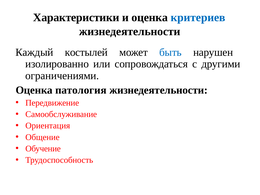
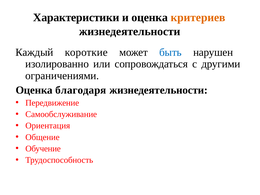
критериев colour: blue -> orange (198, 18)
костылей: костылей -> короткие (86, 52)
патология: патология -> благодаря (81, 90)
